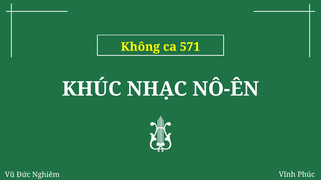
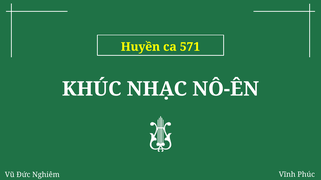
Không: Không -> Huyền (140, 47)
